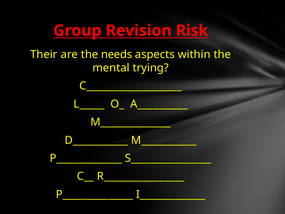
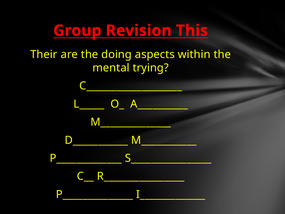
Risk: Risk -> This (192, 31)
needs: needs -> doing (117, 54)
